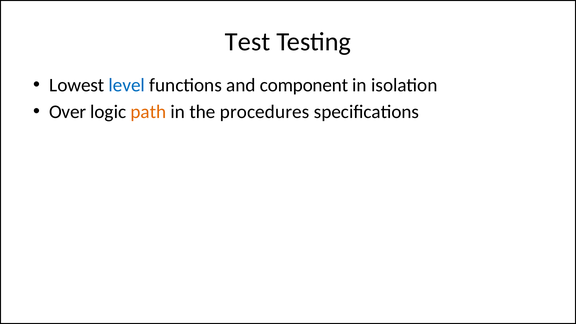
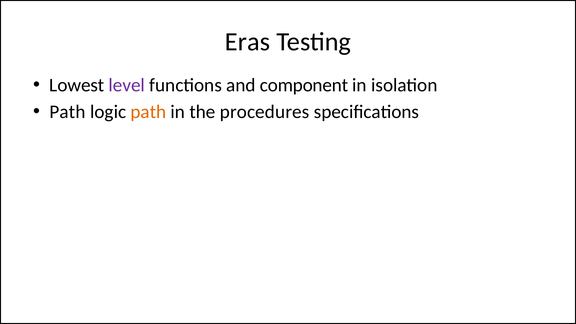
Test: Test -> Eras (248, 42)
level colour: blue -> purple (127, 85)
Over: Over -> Path (67, 112)
